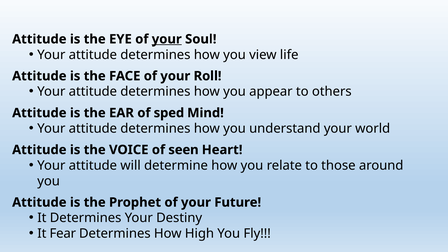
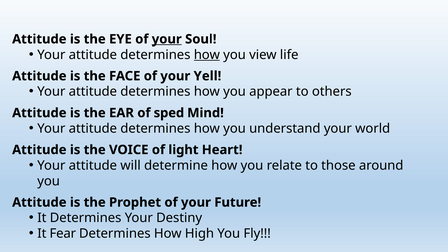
how underline: none -> present (207, 55)
Roll: Roll -> Yell (207, 76)
seen: seen -> light (183, 150)
